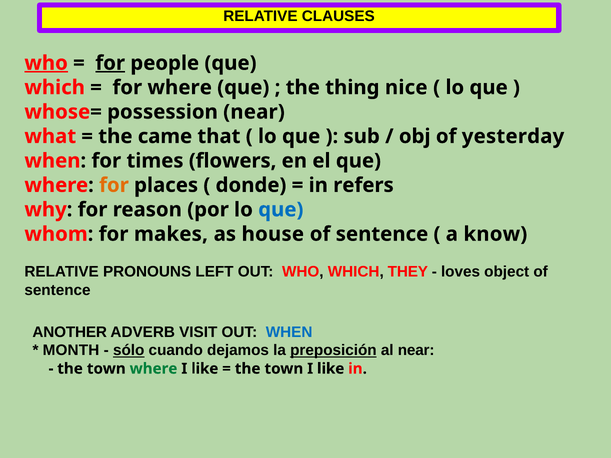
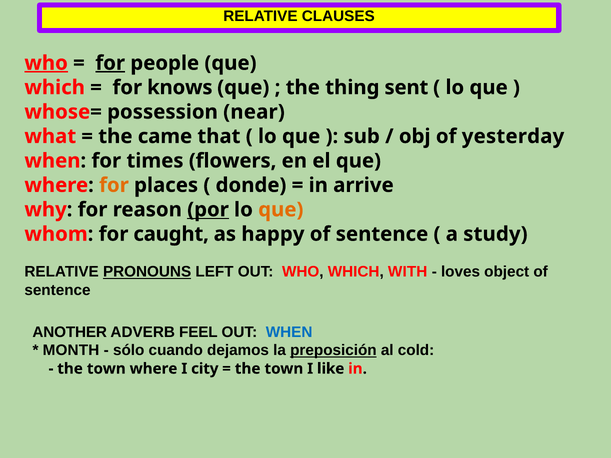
for where: where -> knows (180, 88)
nice: nice -> sent (406, 88)
refers: refers -> arrive (363, 185)
por underline: none -> present (208, 210)
que colour: blue -> orange (281, 210)
makes: makes -> caught (171, 234)
house: house -> happy (273, 234)
know: know -> study (495, 234)
PRONOUNS underline: none -> present (147, 272)
THEY: THEY -> WITH (408, 272)
VISIT: VISIT -> FEEL (198, 332)
sólo underline: present -> none (129, 351)
al near: near -> cold (416, 351)
where colour: green -> black (154, 369)
like: like -> city (205, 369)
